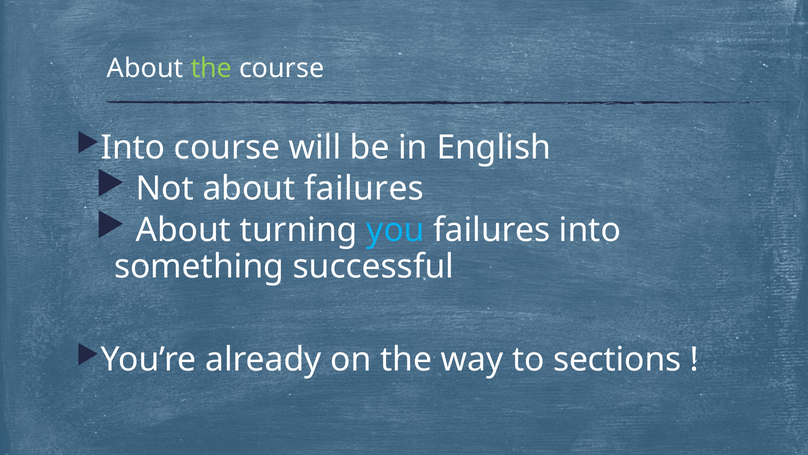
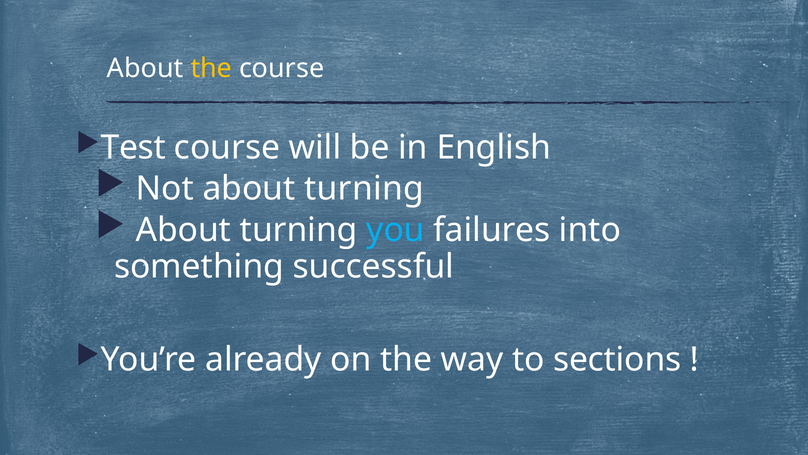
the colour: light green -> yellow (211, 68)
Into: Into -> Test (133, 147)
Not about failures: failures -> turning (364, 189)
